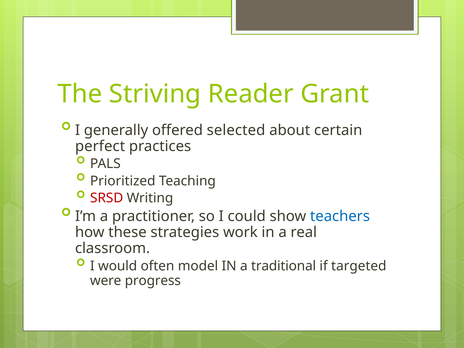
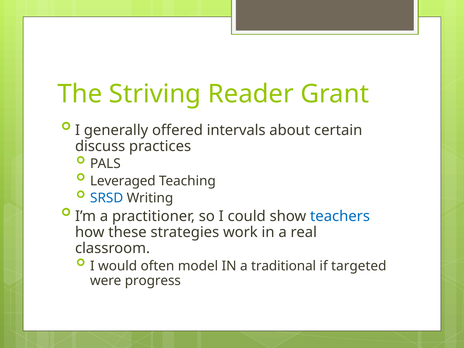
selected: selected -> intervals (236, 130)
perfect: perfect -> discuss (100, 146)
Prioritized: Prioritized -> Leveraged (123, 181)
SRSD colour: red -> blue (107, 198)
